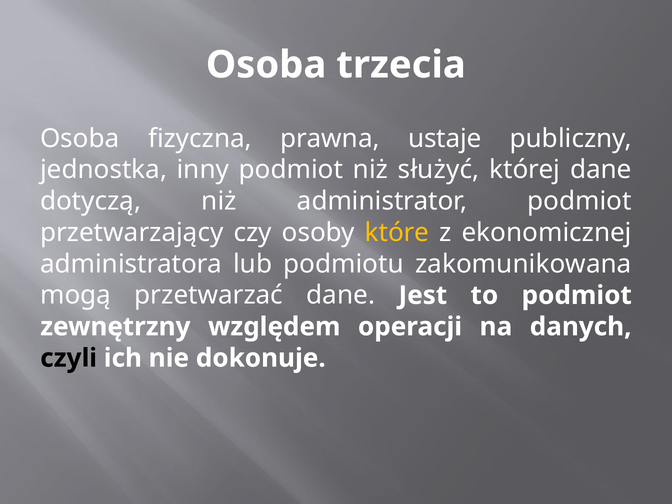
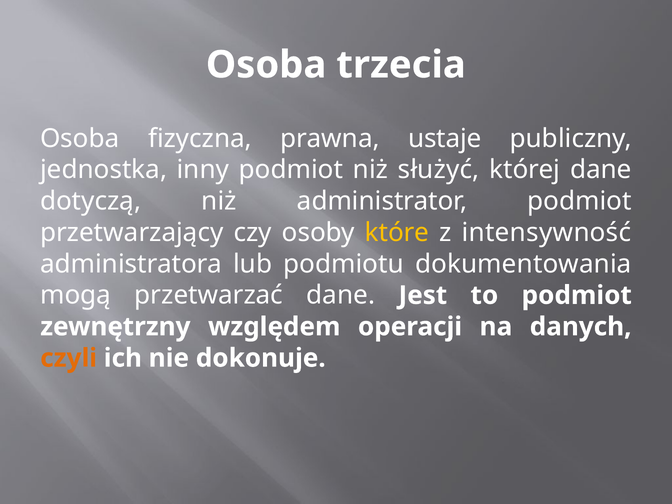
ekonomicznej: ekonomicznej -> intensywność (547, 233)
zakomunikowana: zakomunikowana -> dokumentowania (523, 264)
czyli colour: black -> orange (69, 358)
